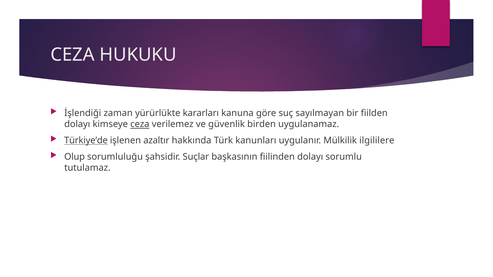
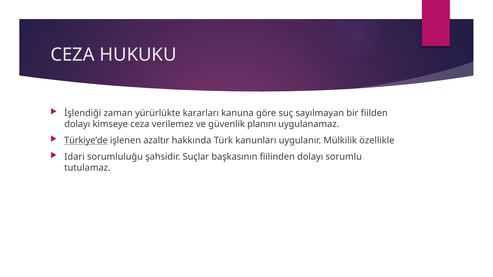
ceza underline: present -> none (140, 124)
birden: birden -> planını (262, 124)
ilgililere: ilgililere -> özellikle (377, 141)
Olup: Olup -> Idari (74, 157)
